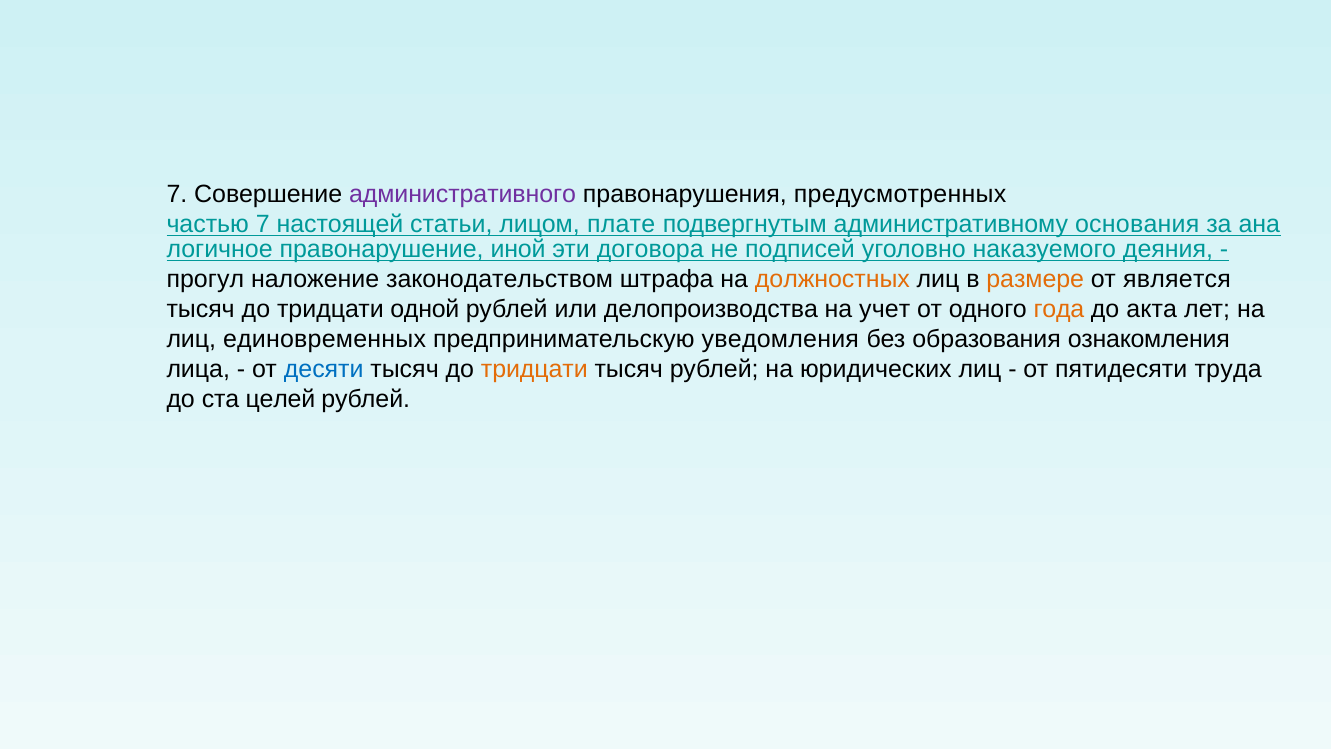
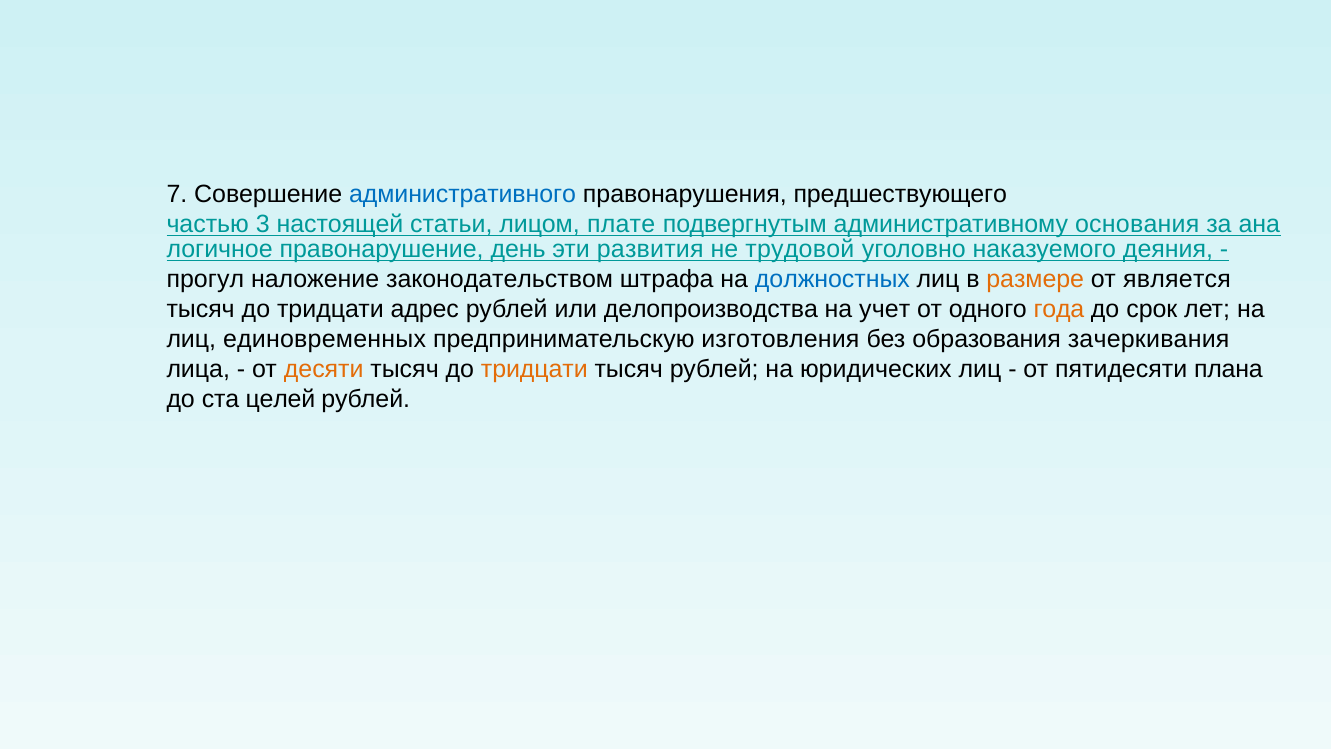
административного colour: purple -> blue (463, 194)
предусмотренных: предусмотренных -> предшествующего (900, 194)
частью 7: 7 -> 3 (263, 224)
иной: иной -> день (518, 249)
договора: договора -> развития (650, 249)
подписей: подписей -> трудовой (800, 249)
должностных colour: orange -> blue (832, 279)
одной: одной -> адрес (425, 309)
акта: акта -> срок (1152, 309)
уведомления: уведомления -> изготовления (780, 339)
ознакомления: ознакомления -> зачеркивания (1149, 339)
десяти colour: blue -> orange (324, 369)
труда: труда -> плана (1228, 369)
